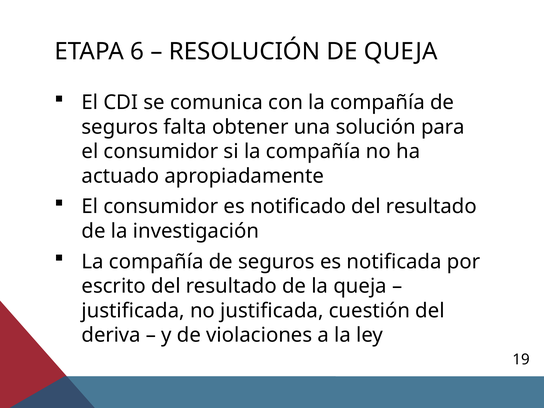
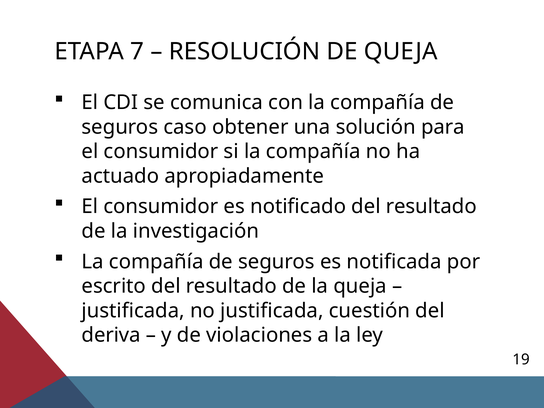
6: 6 -> 7 (137, 52)
falta: falta -> caso (185, 127)
